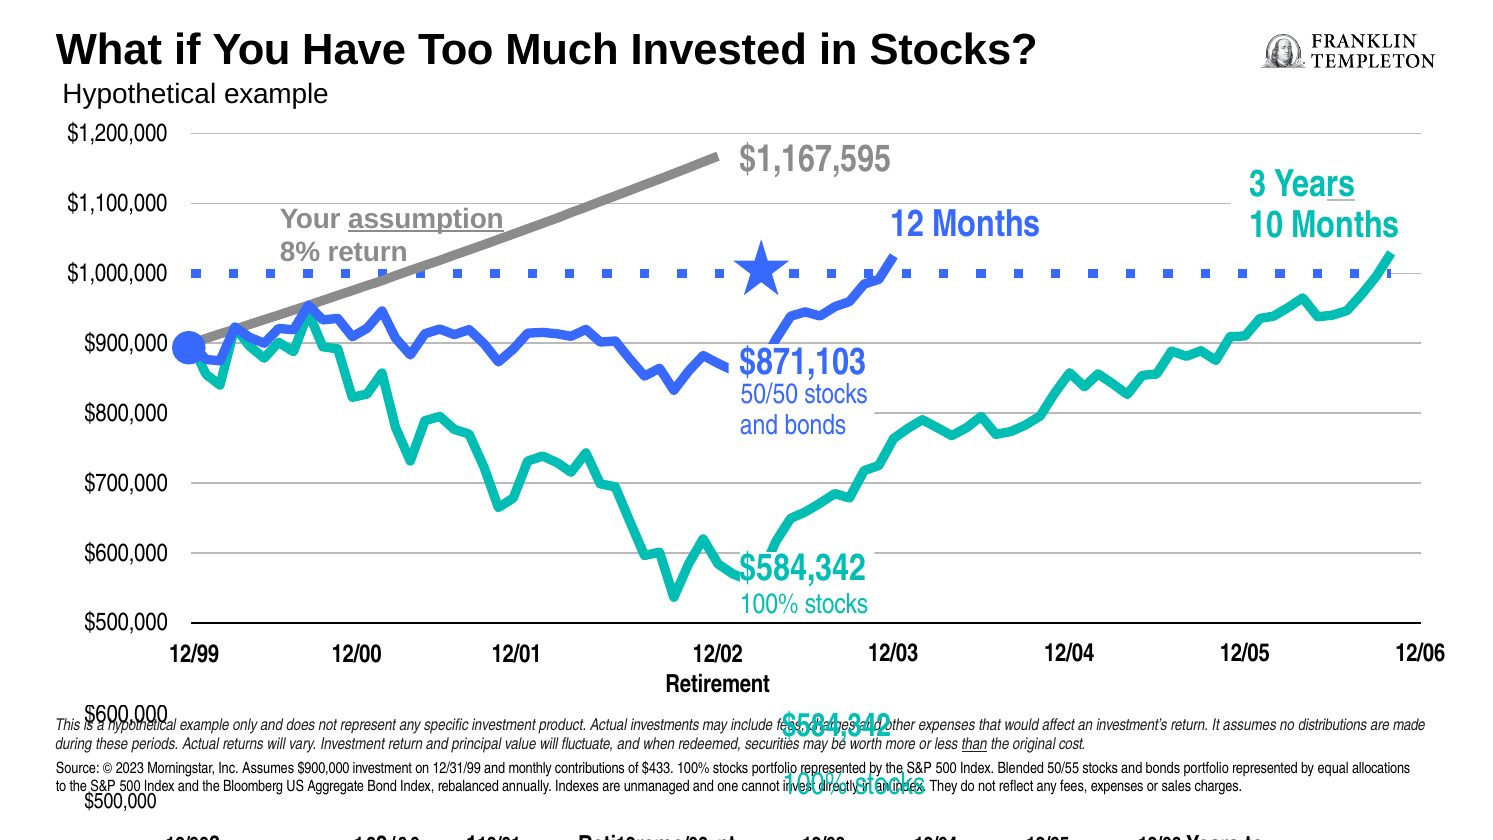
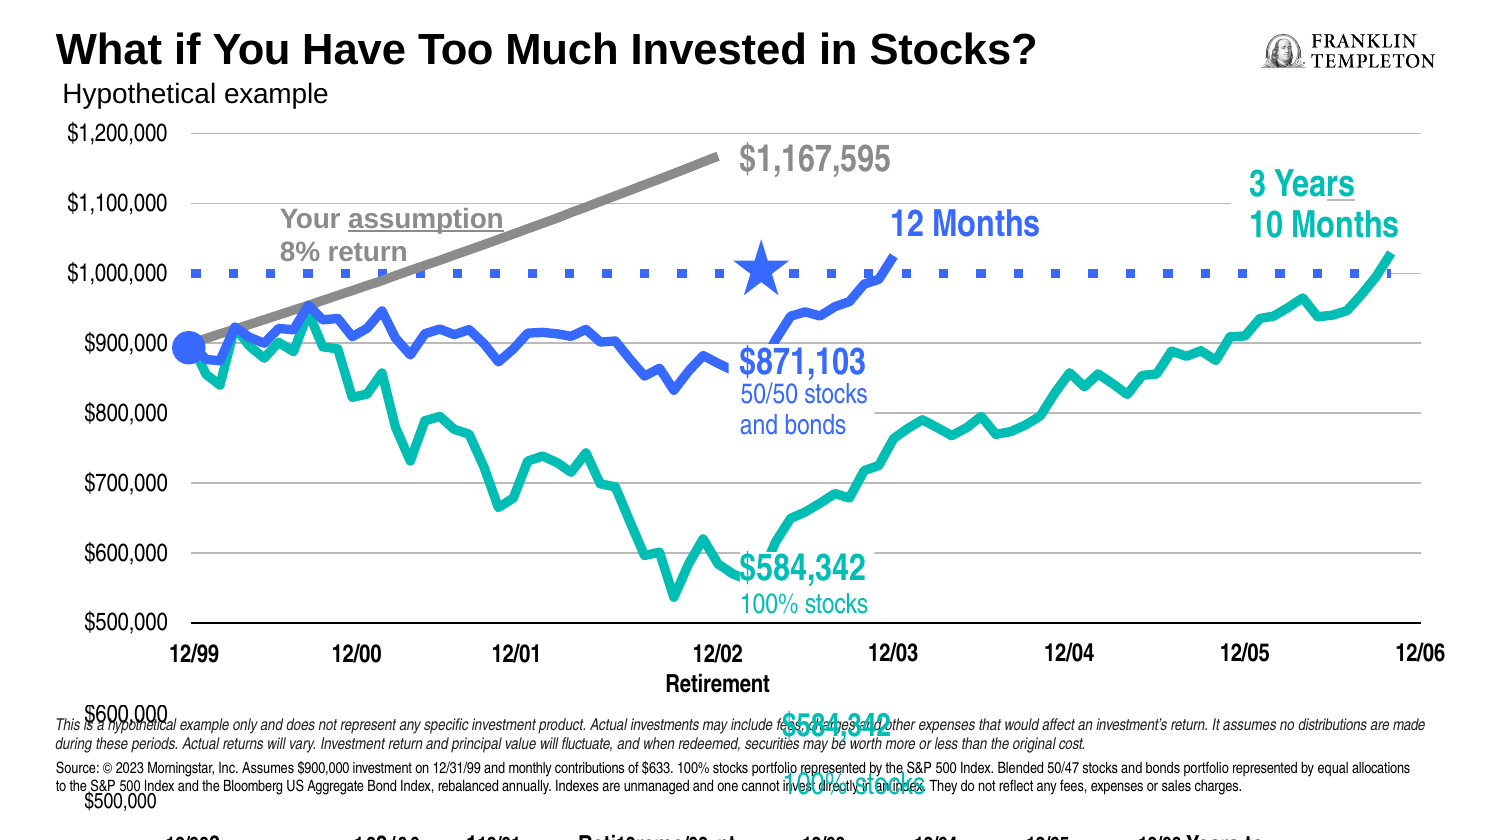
than underline: present -> none (974, 744)
$433: $433 -> $633 (658, 768)
50/55: 50/55 -> 50/47 (1063, 768)
